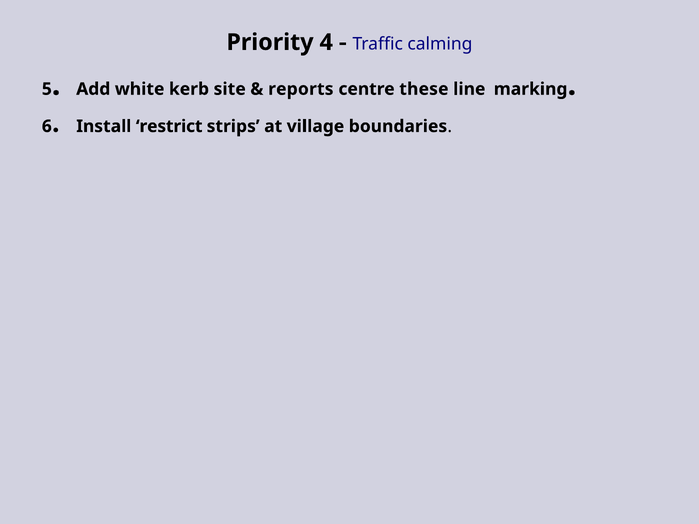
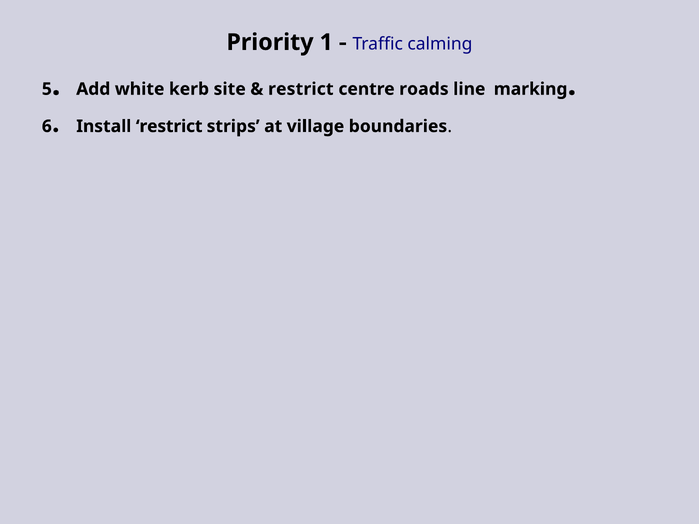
4: 4 -> 1 (326, 42)
reports: reports -> restrict (301, 89)
these: these -> roads (424, 89)
